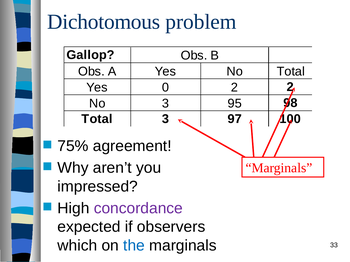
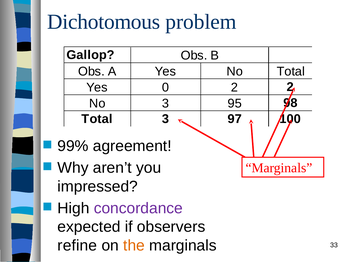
75%: 75% -> 99% (73, 146)
which: which -> refine (77, 246)
the colour: blue -> orange (134, 246)
